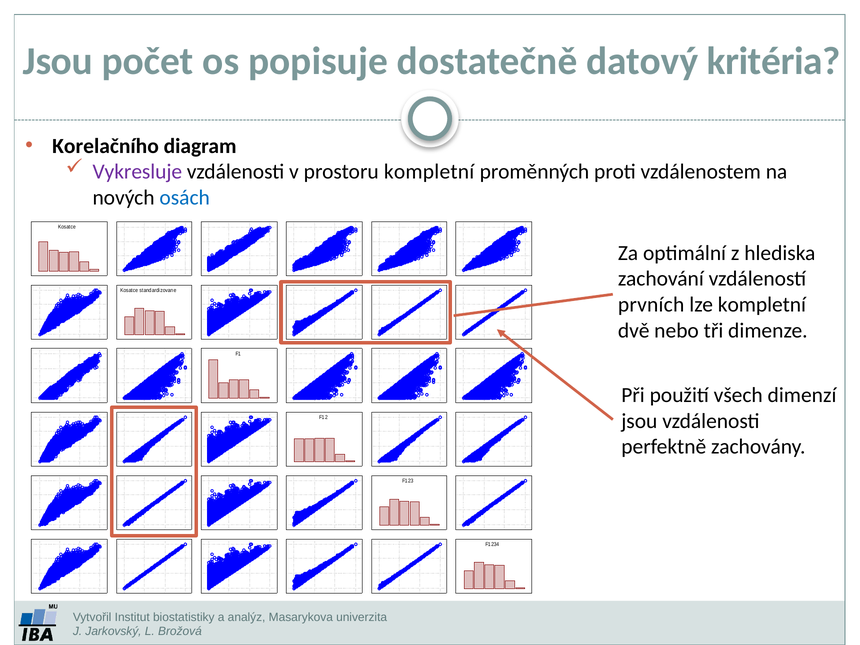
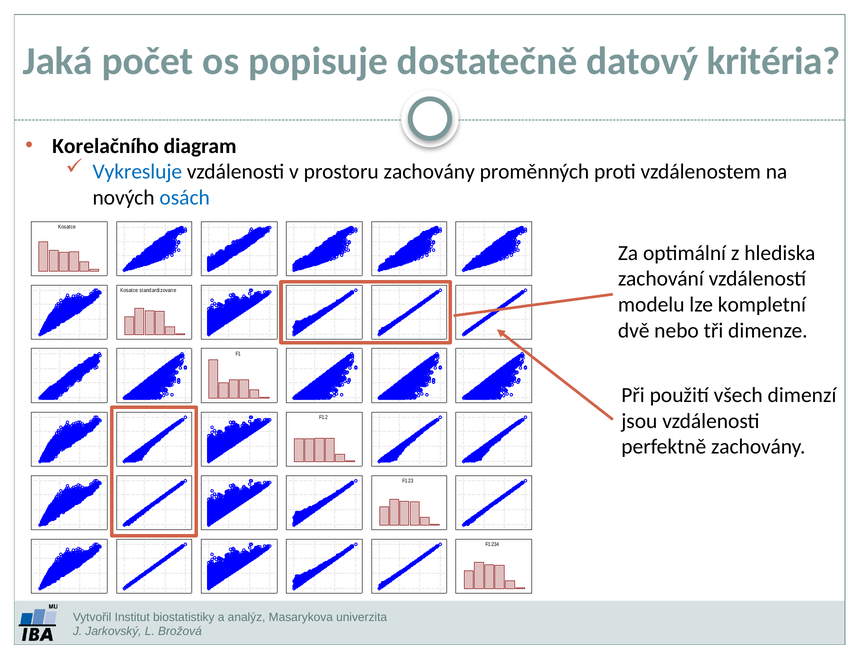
Jsou: Jsou -> Jaká (58, 61)
Vykresluje colour: purple -> blue (137, 172)
prostoru kompletní: kompletní -> zachovány (429, 172)
prvních: prvních -> modelu (651, 305)
